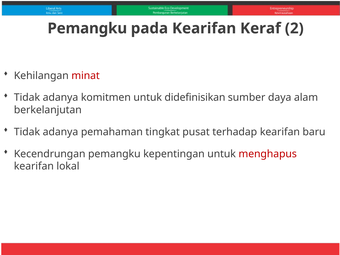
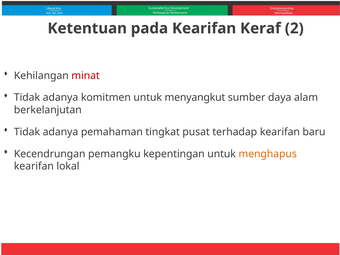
Pemangku: Pemangku -> Ketentuan (87, 28)
didefinisikan: didefinisikan -> menyangkut (195, 98)
menghapus colour: red -> orange (268, 154)
